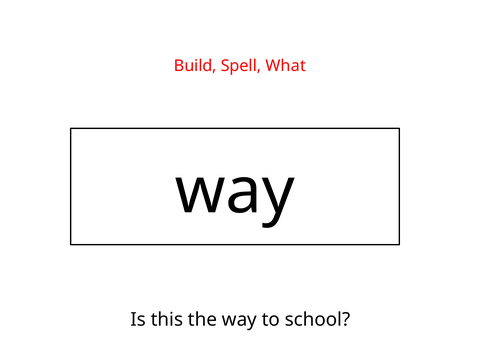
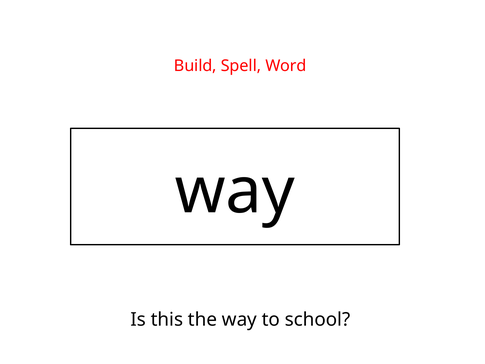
What: What -> Word (286, 66)
